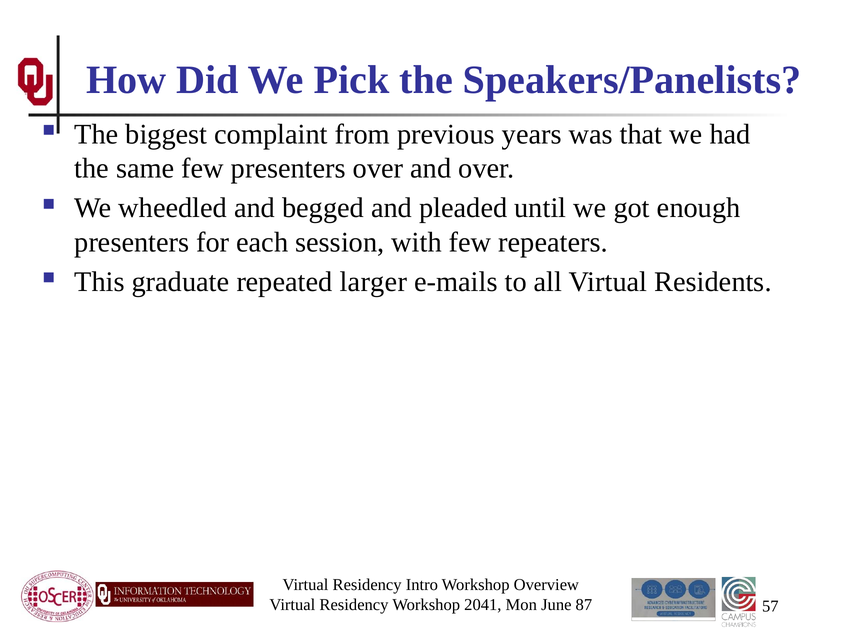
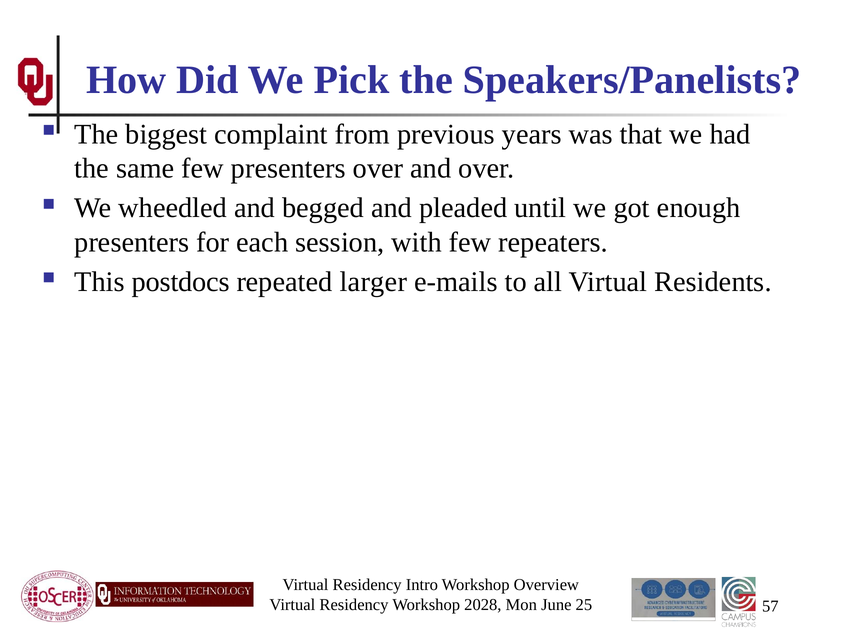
graduate: graduate -> postdocs (181, 282)
2041: 2041 -> 2028 (483, 604)
87: 87 -> 25 (584, 604)
